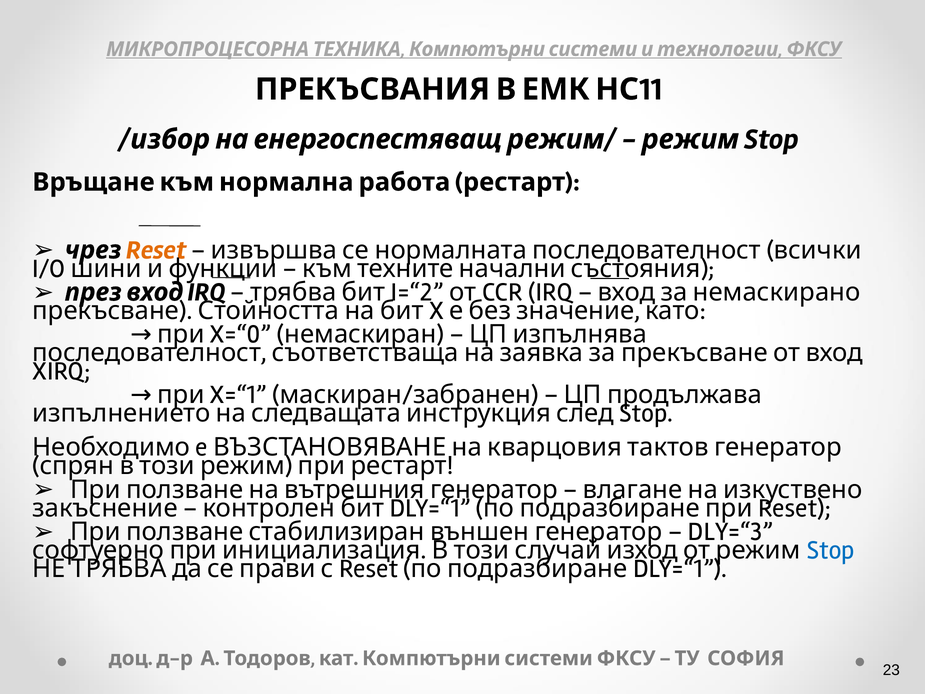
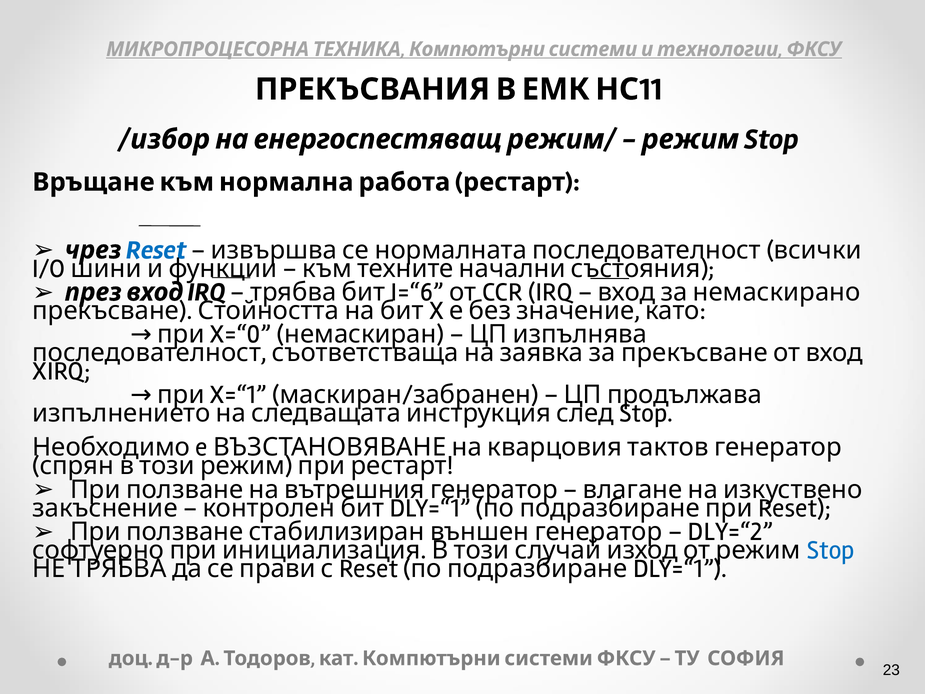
Reset colour: orange -> blue (156, 250)
I=“2: I=“2 -> I=“6 (417, 292)
DLY=“3: DLY=“3 -> DLY=“2 (731, 532)
